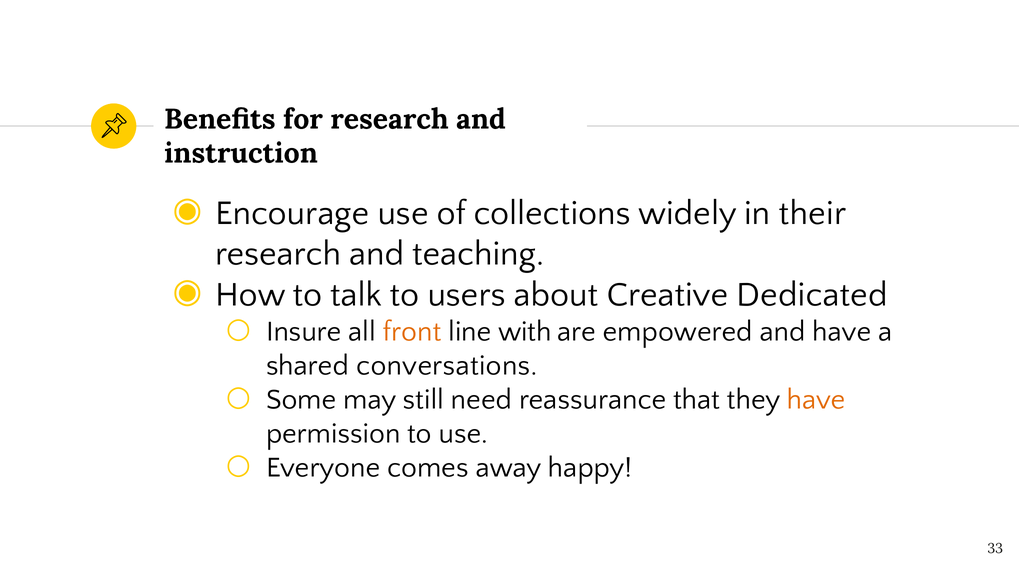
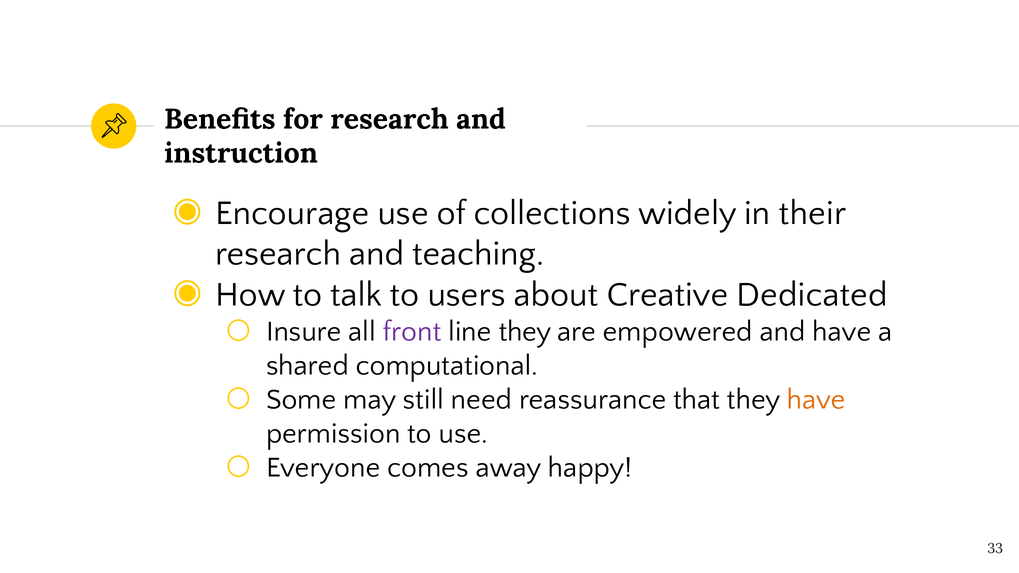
front colour: orange -> purple (412, 332)
line with: with -> they (525, 332)
conversations: conversations -> computational (447, 366)
